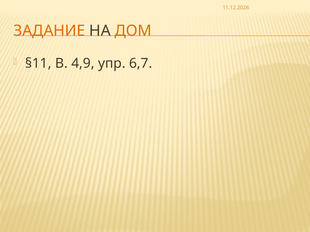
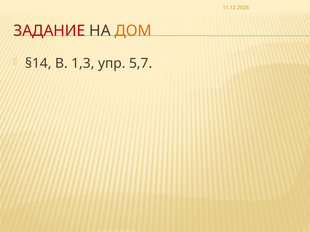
ЗАДАНИЕ colour: orange -> red (49, 31)
§11: §11 -> §14 (38, 63)
4,9: 4,9 -> 1,3 (83, 63)
6,7: 6,7 -> 5,7 (141, 63)
